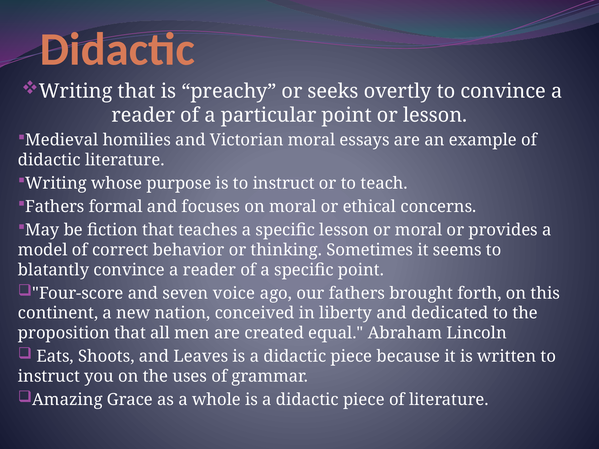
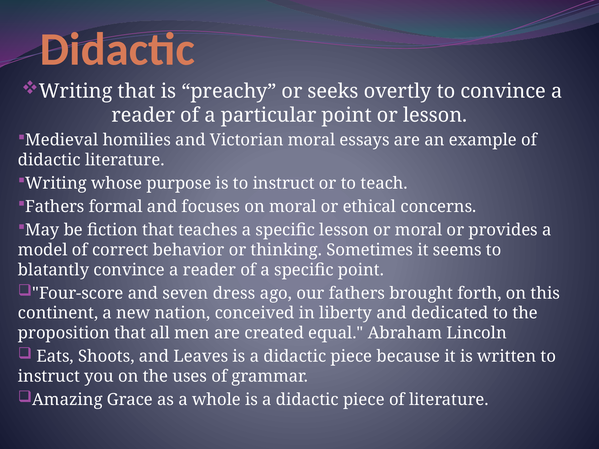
voice: voice -> dress (234, 293)
